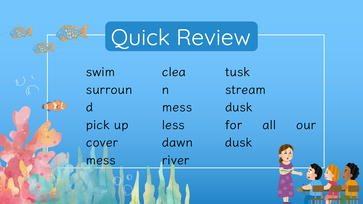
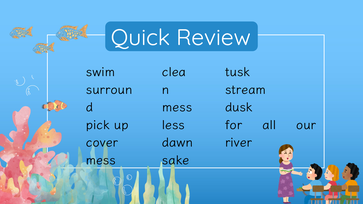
dusk: dusk -> river (239, 143)
river: river -> sake (176, 160)
